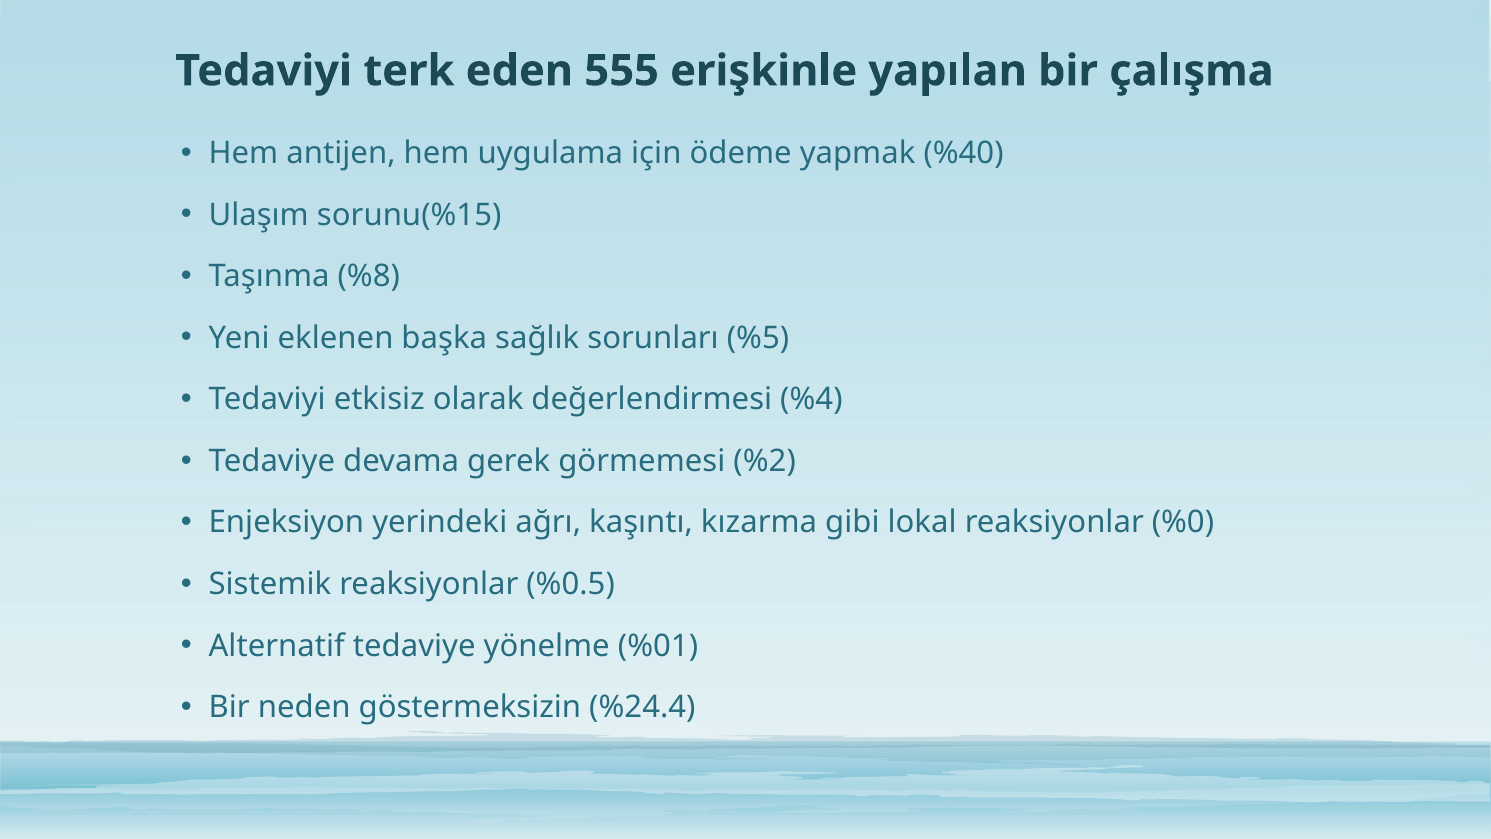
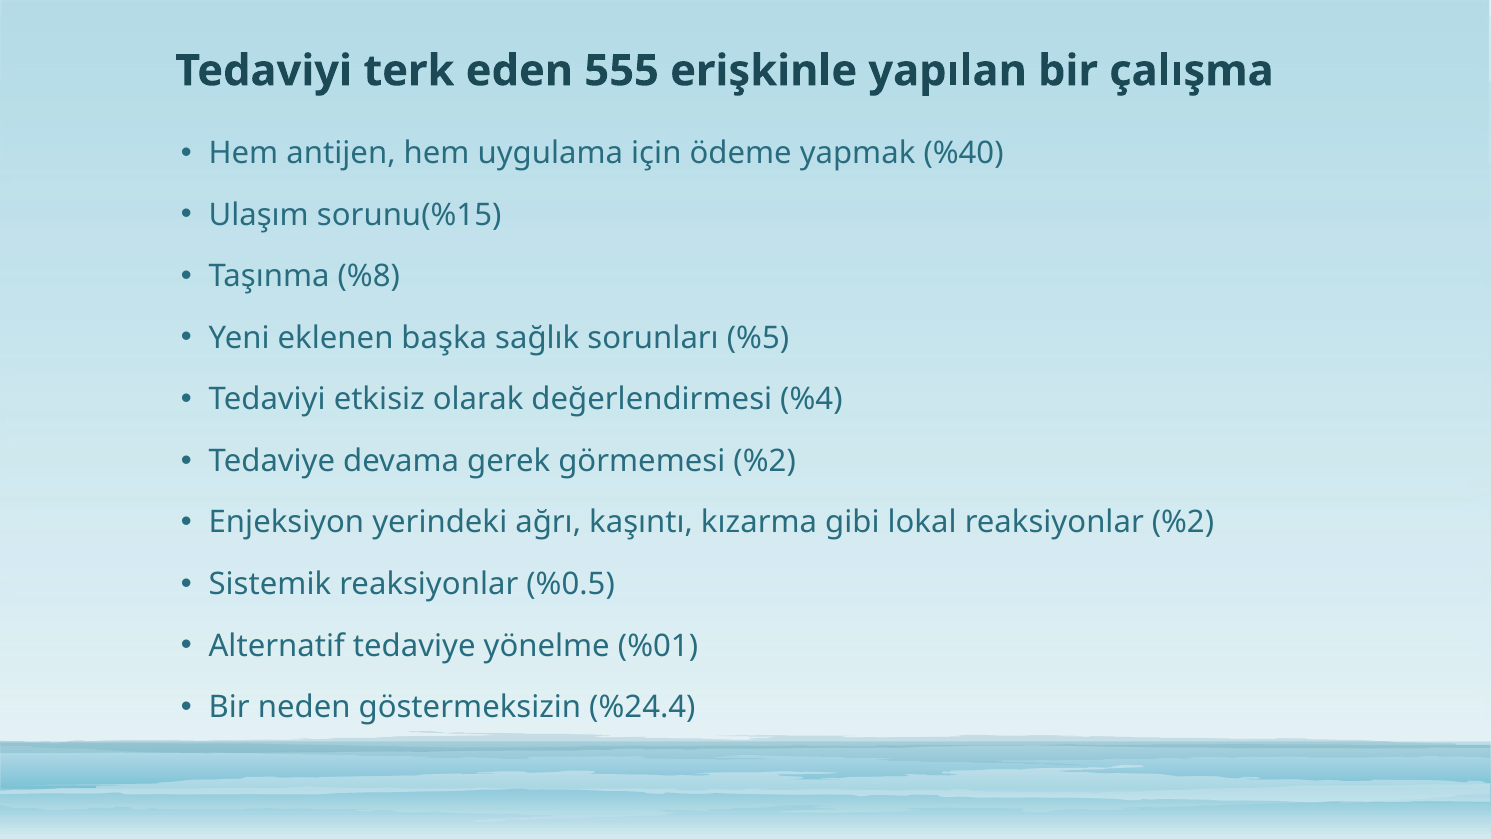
reaksiyonlar %0: %0 -> %2 (1183, 522)
